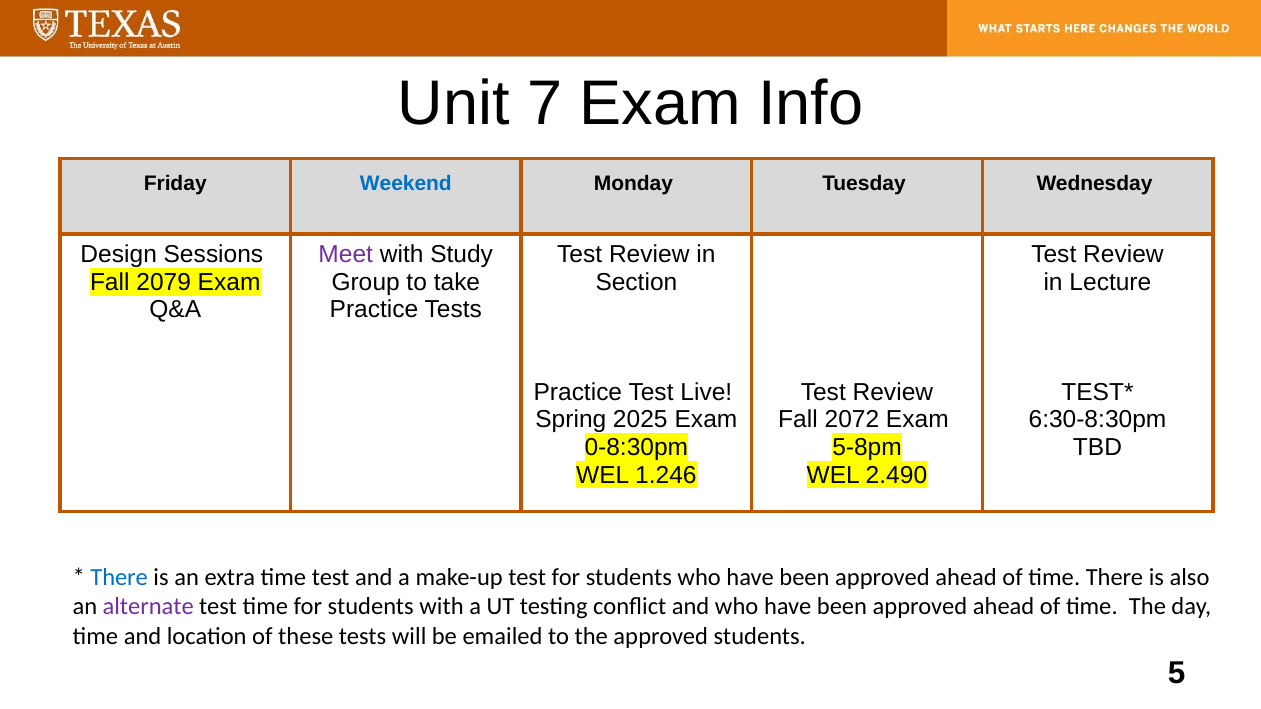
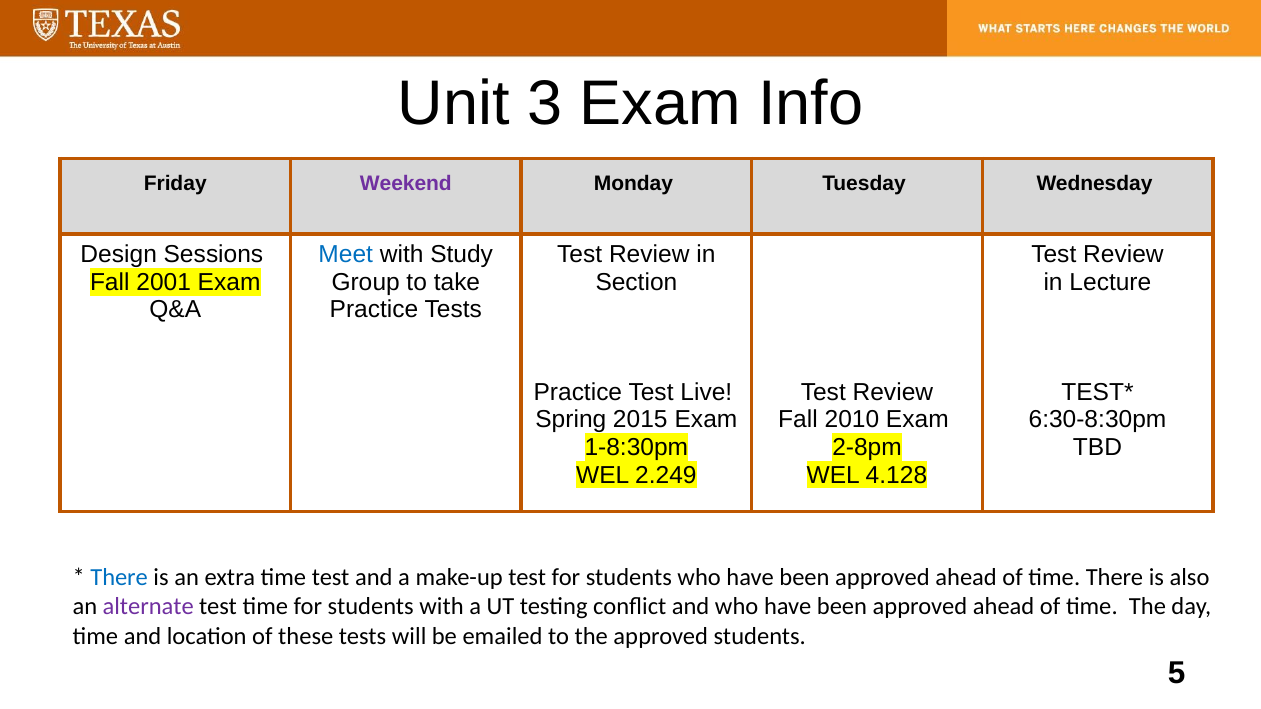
7: 7 -> 3 (545, 104)
Weekend colour: blue -> purple (406, 183)
Meet colour: purple -> blue (346, 255)
2079: 2079 -> 2001 (164, 282)
2025: 2025 -> 2015 (640, 420)
2072: 2072 -> 2010 (852, 420)
0-8:30pm: 0-8:30pm -> 1-8:30pm (636, 448)
5-8pm: 5-8pm -> 2-8pm (867, 448)
1.246: 1.246 -> 2.249 (666, 475)
2.490: 2.490 -> 4.128 (896, 475)
